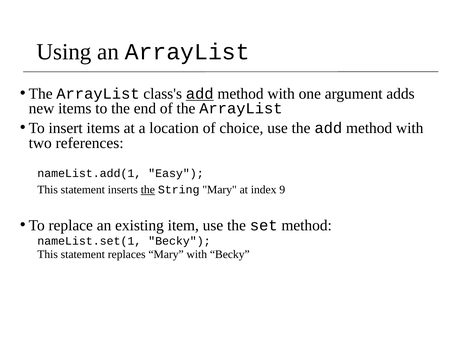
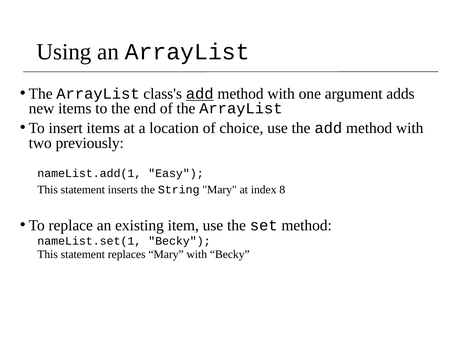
references: references -> previously (90, 143)
the underline: present -> none (148, 190)
9: 9 -> 8 (282, 190)
